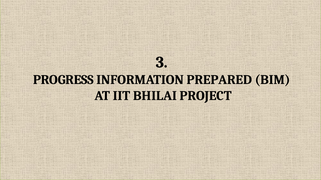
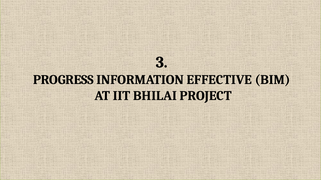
PREPARED: PREPARED -> EFFECTIVE (219, 80)
